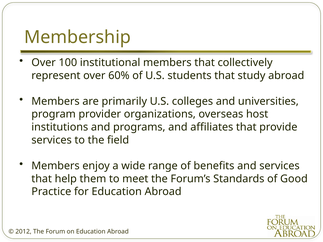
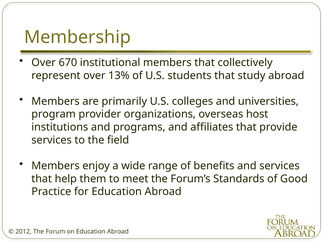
100: 100 -> 670 (68, 63)
60%: 60% -> 13% (119, 76)
